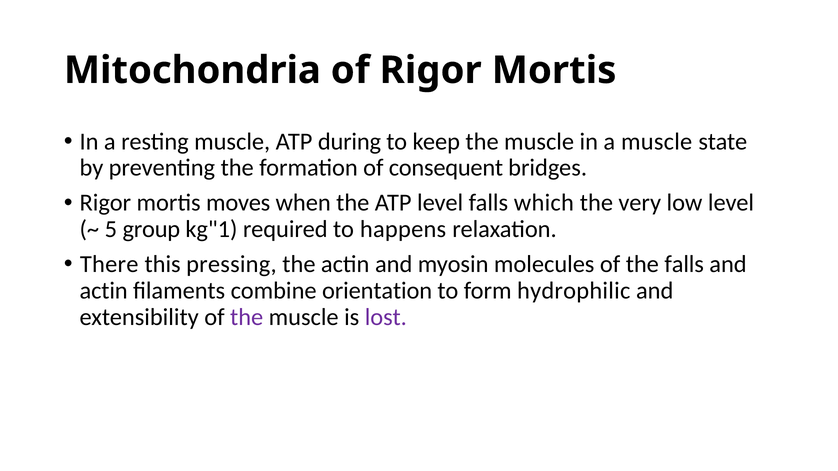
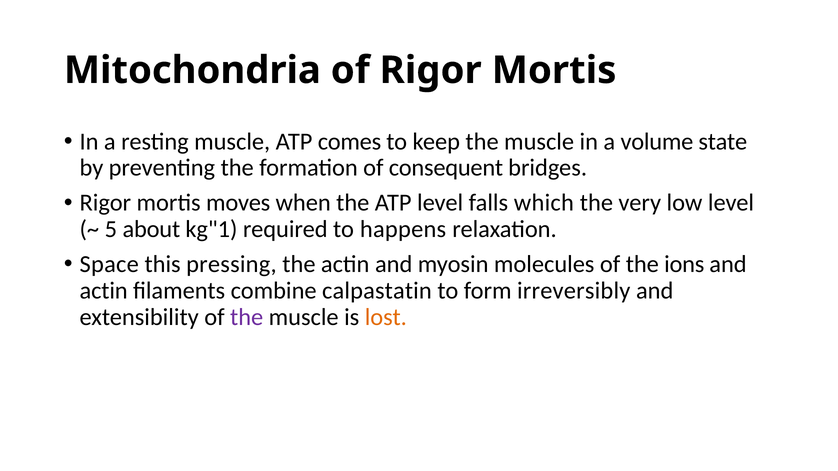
during: during -> comes (349, 142)
a muscle: muscle -> volume (657, 142)
group: group -> about (151, 229)
There: There -> Space (109, 265)
the falls: falls -> ions (684, 265)
orientation: orientation -> calpastatin (377, 291)
hydrophilic: hydrophilic -> irreversibly (574, 291)
lost colour: purple -> orange (386, 317)
